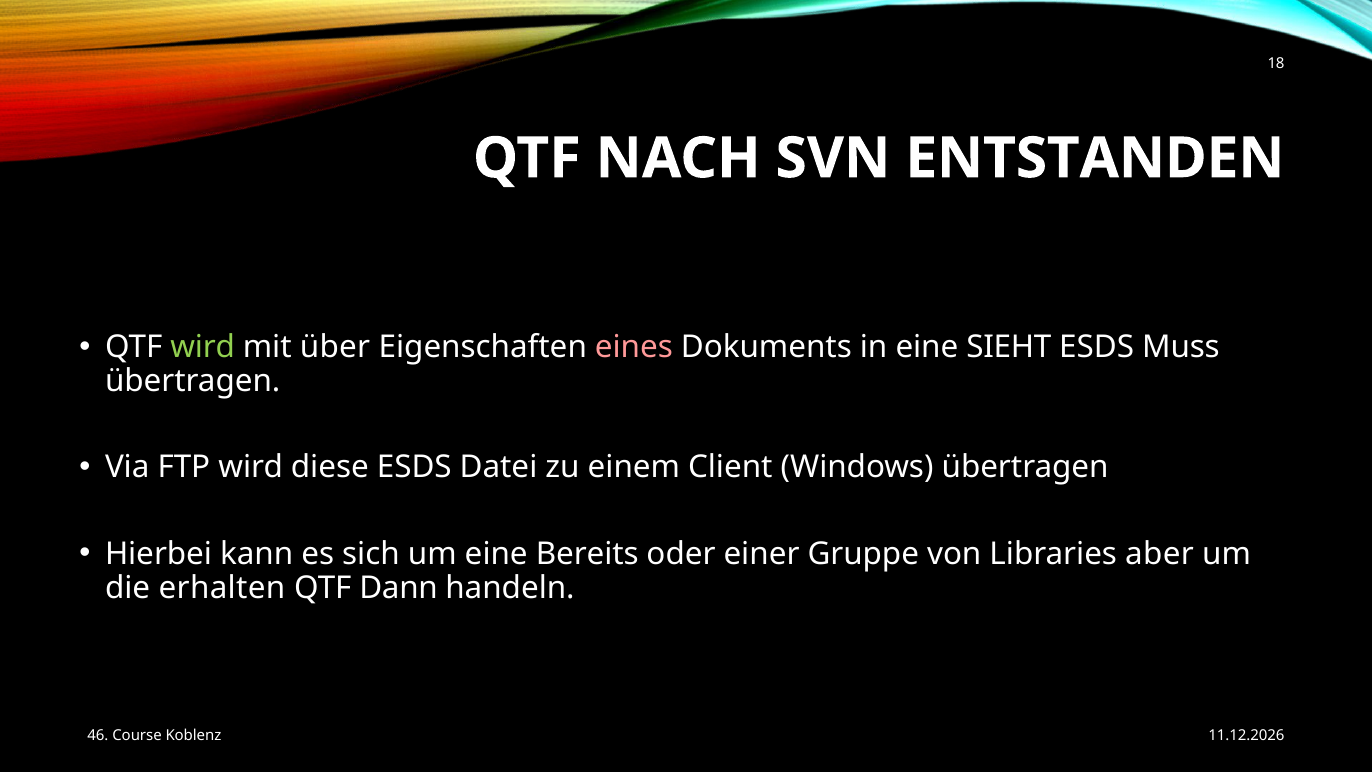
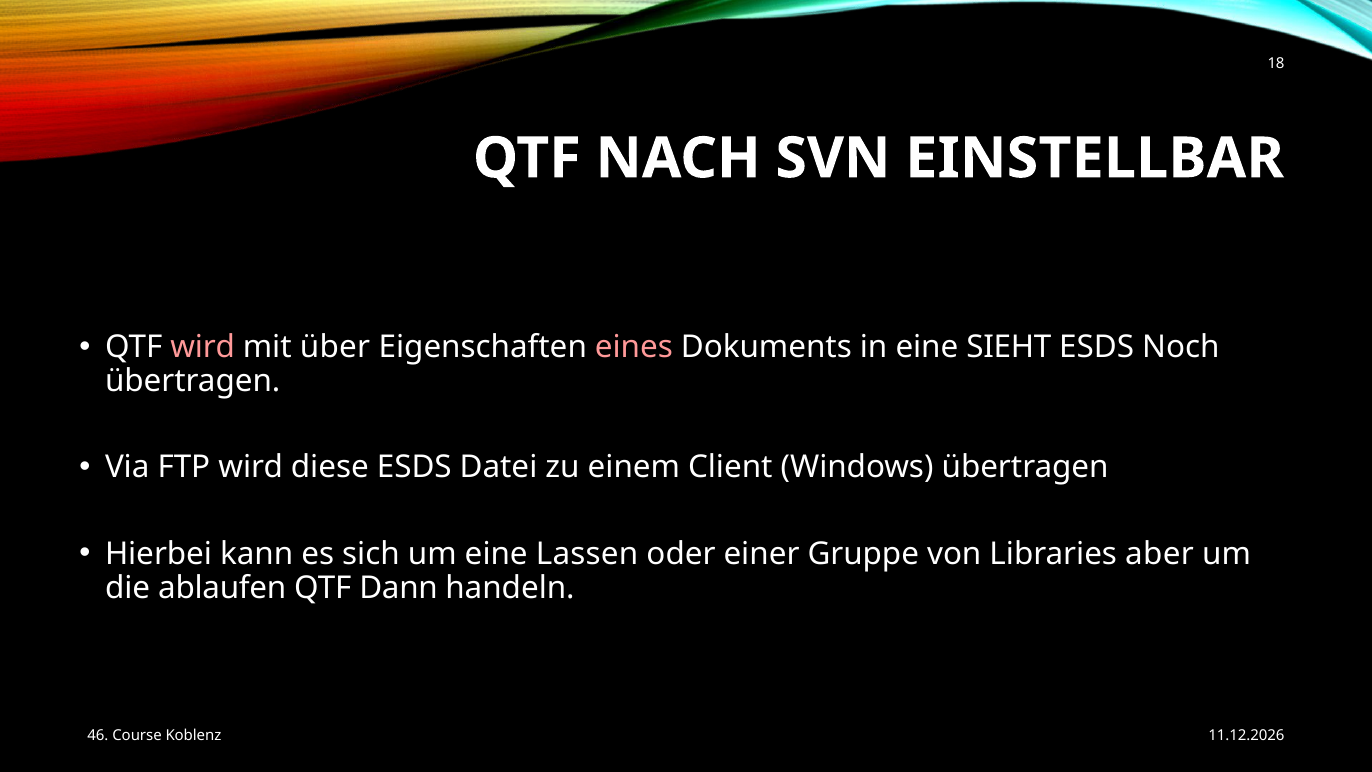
ENTSTANDEN: ENTSTANDEN -> EINSTELLBAR (1095, 158)
wird colour: light green -> pink (203, 347)
Muss: Muss -> Noch (1181, 347)
Bereits: Bereits -> Lassen (587, 554)
erhalten: erhalten -> ablaufen (222, 587)
